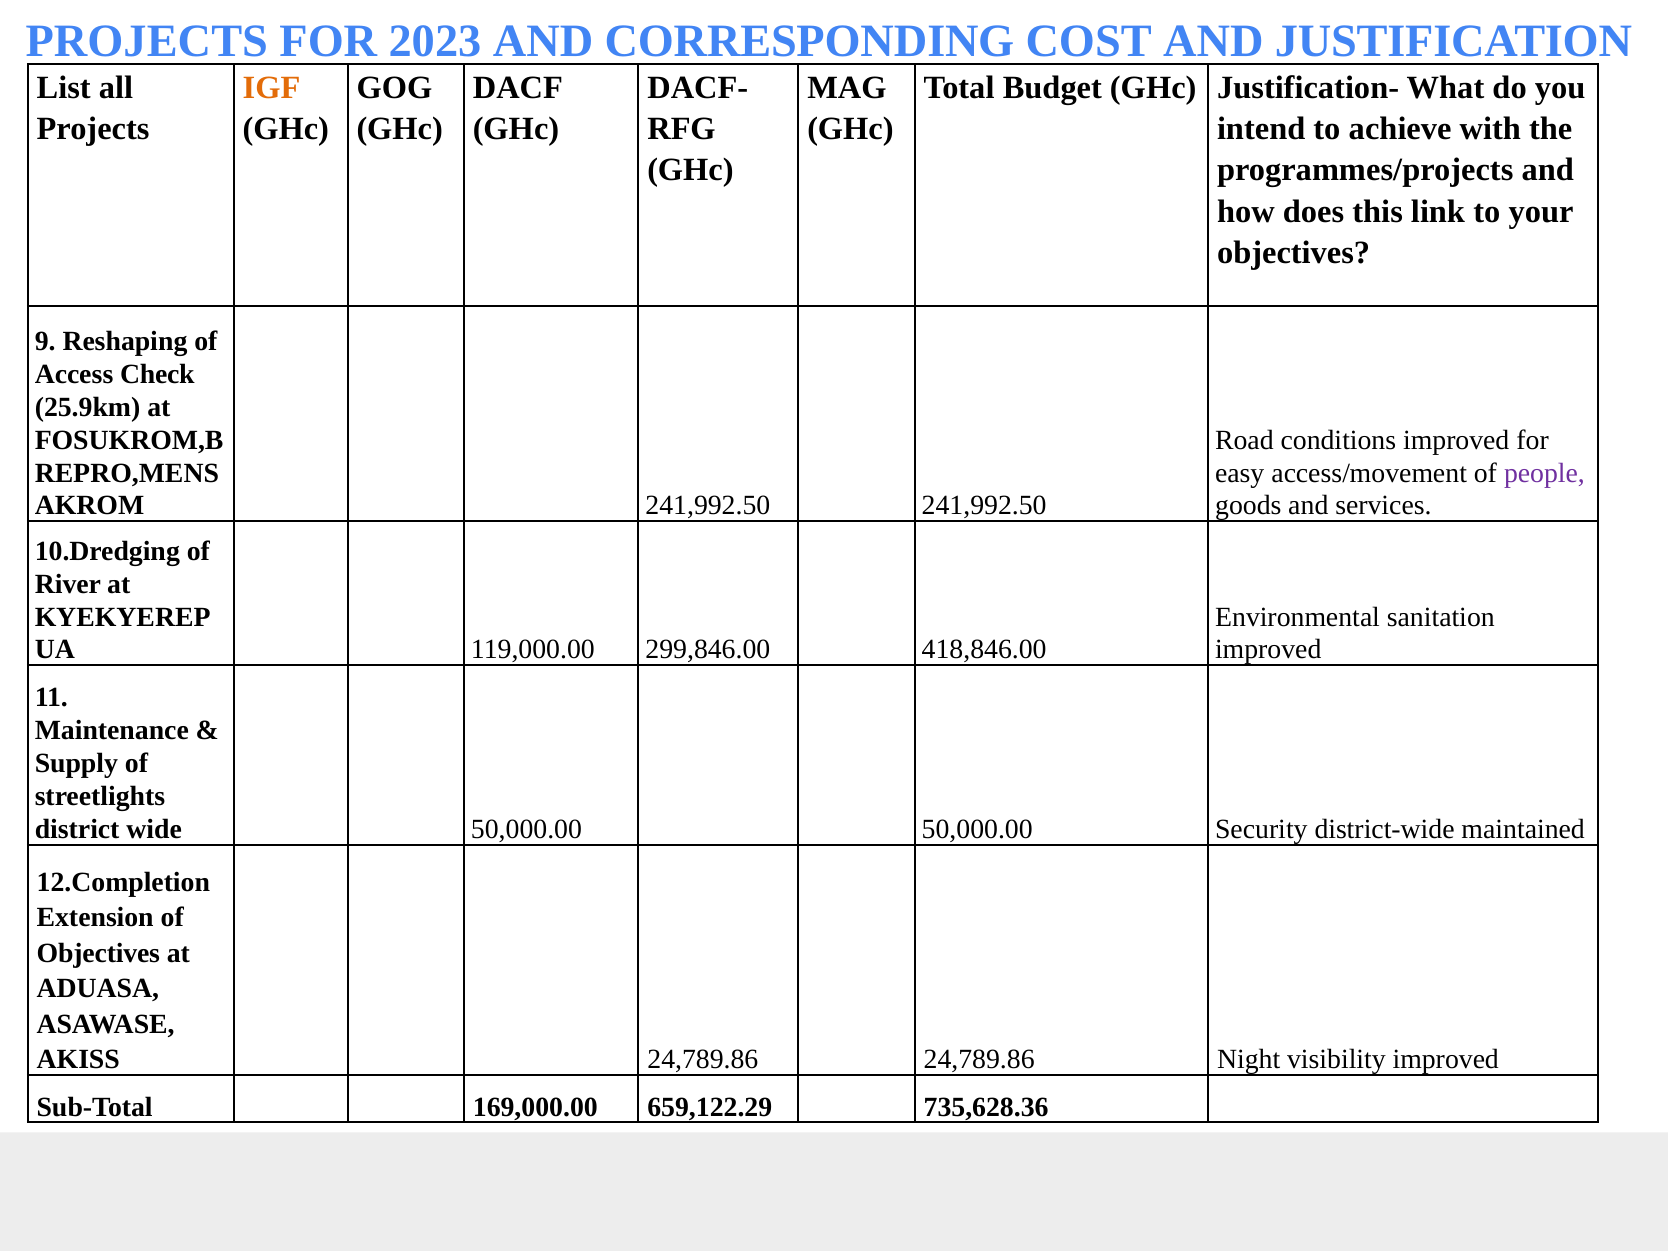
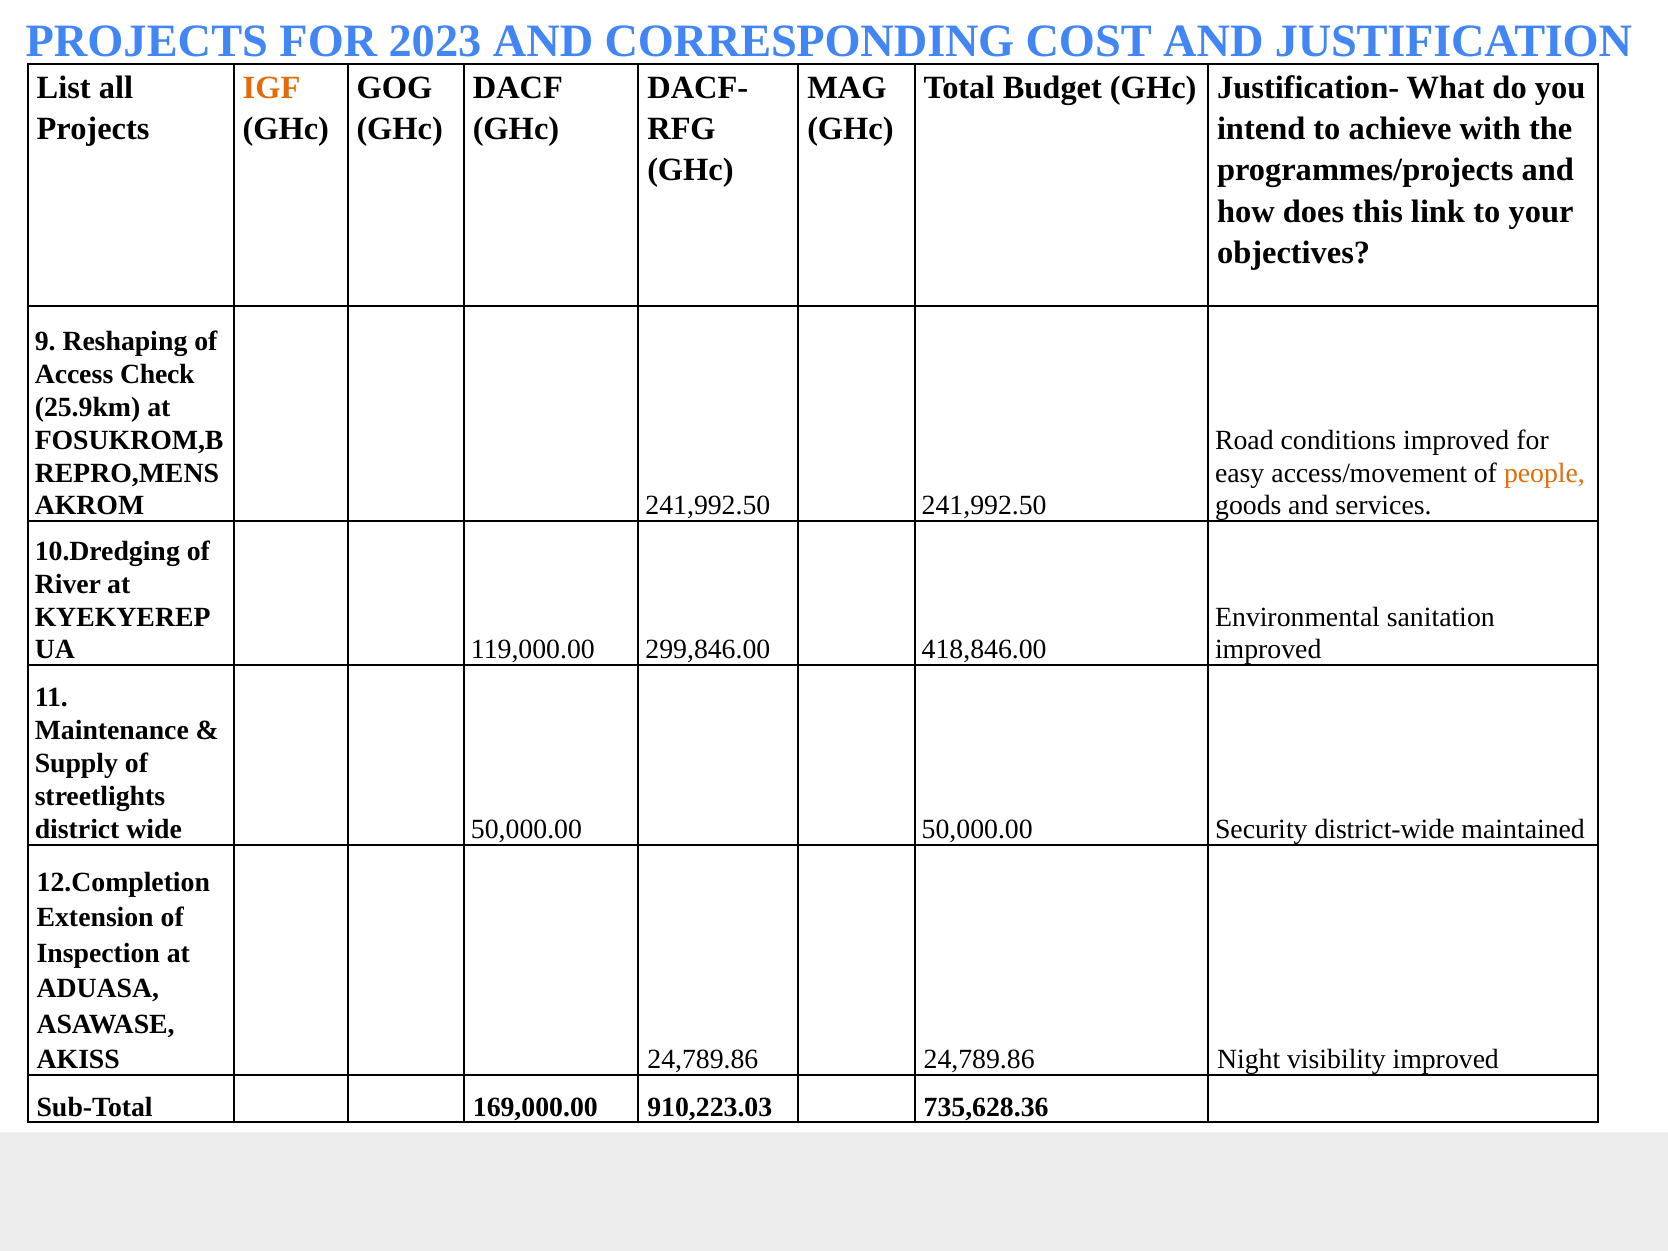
people colour: purple -> orange (1544, 473)
Objectives: Objectives -> Inspection (98, 953)
659,122.29: 659,122.29 -> 910,223.03 (710, 1107)
